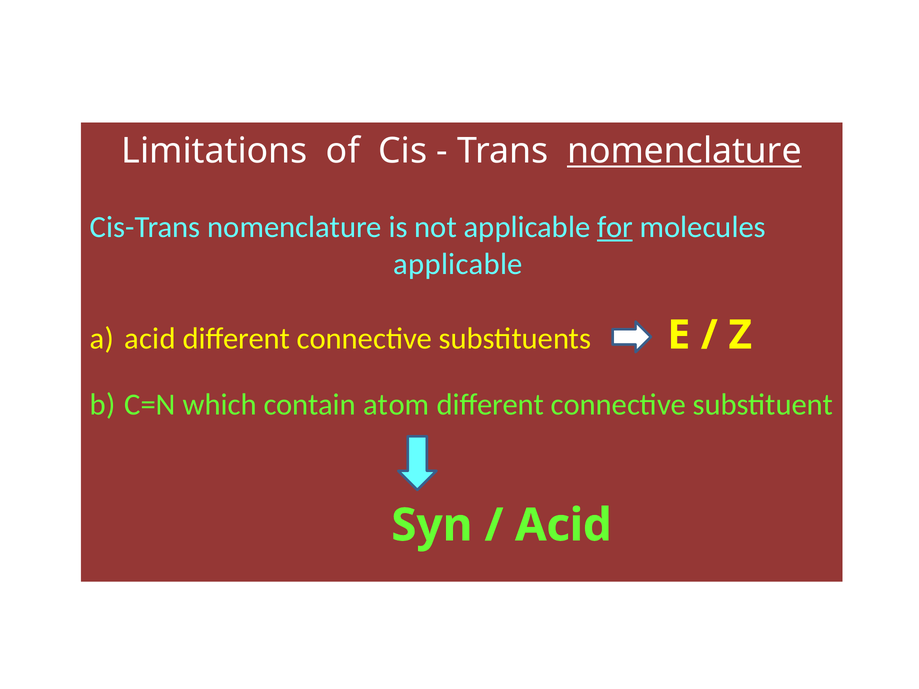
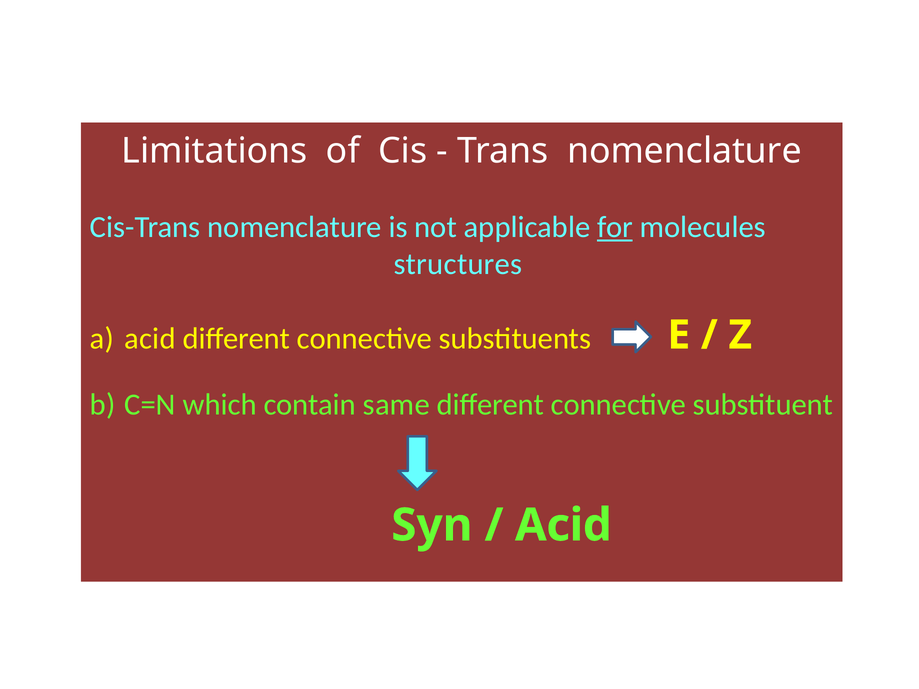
nomenclature underline: present -> none (684, 151)
applicable: applicable -> structures (458, 264)
atom: atom -> same (396, 405)
